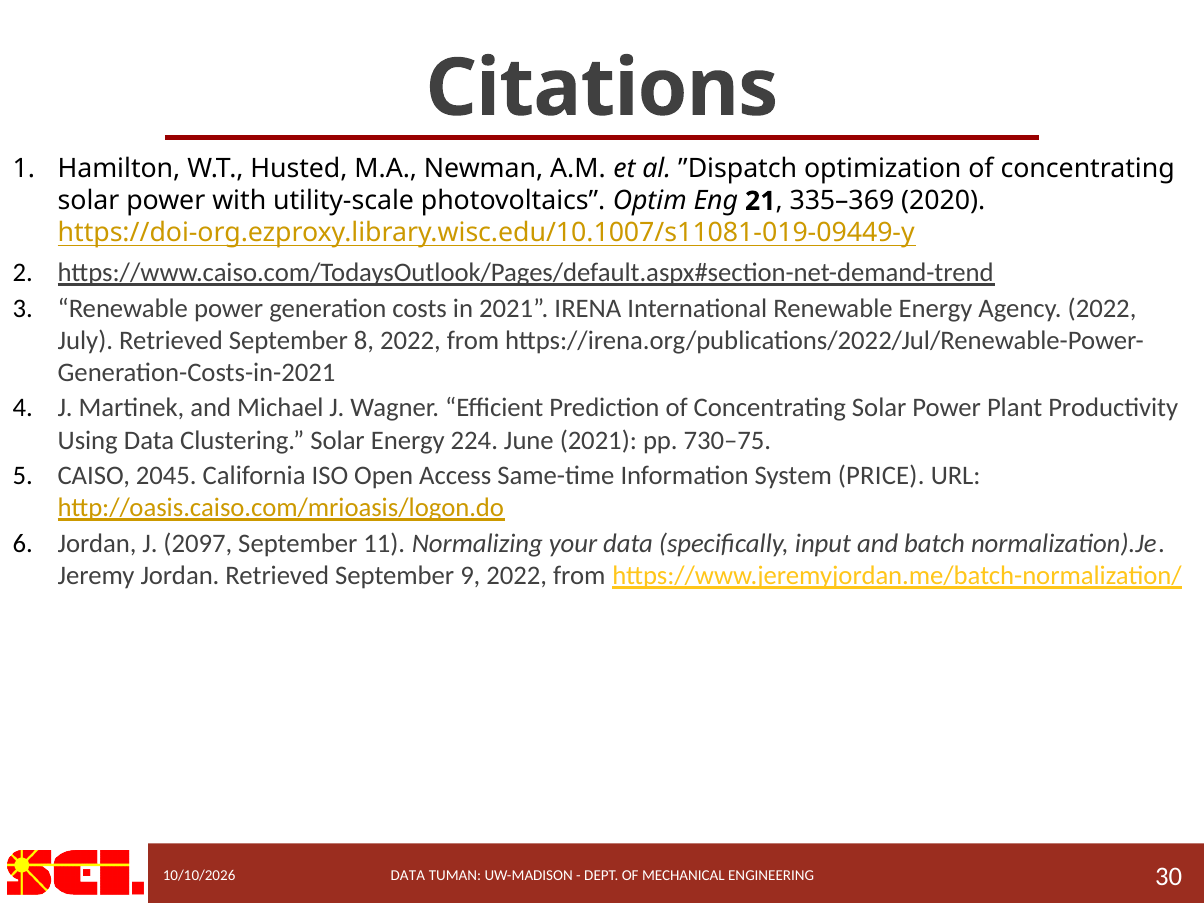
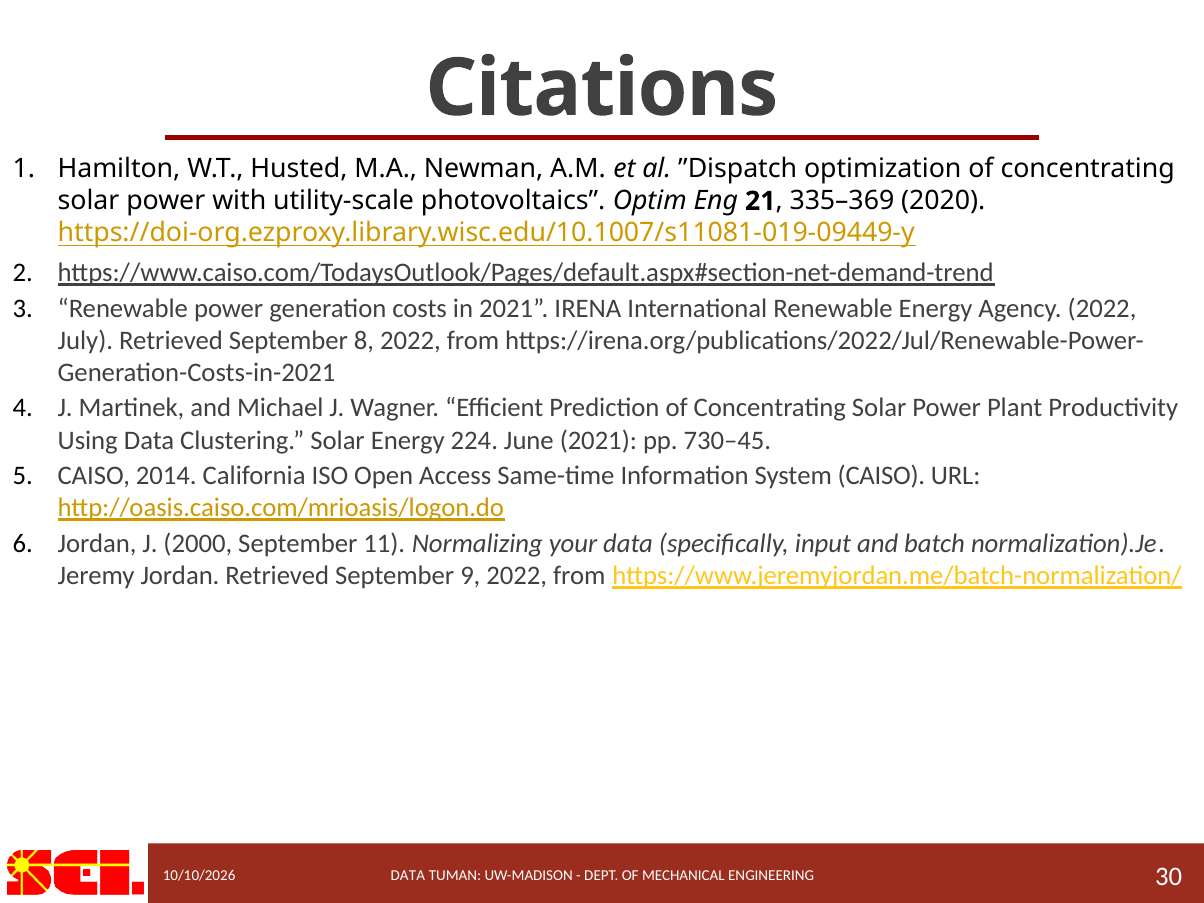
730–75: 730–75 -> 730–45 (727, 440)
2045: 2045 -> 2014 (166, 476)
System PRICE: PRICE -> CAISO (881, 476)
2097: 2097 -> 2000 (198, 544)
